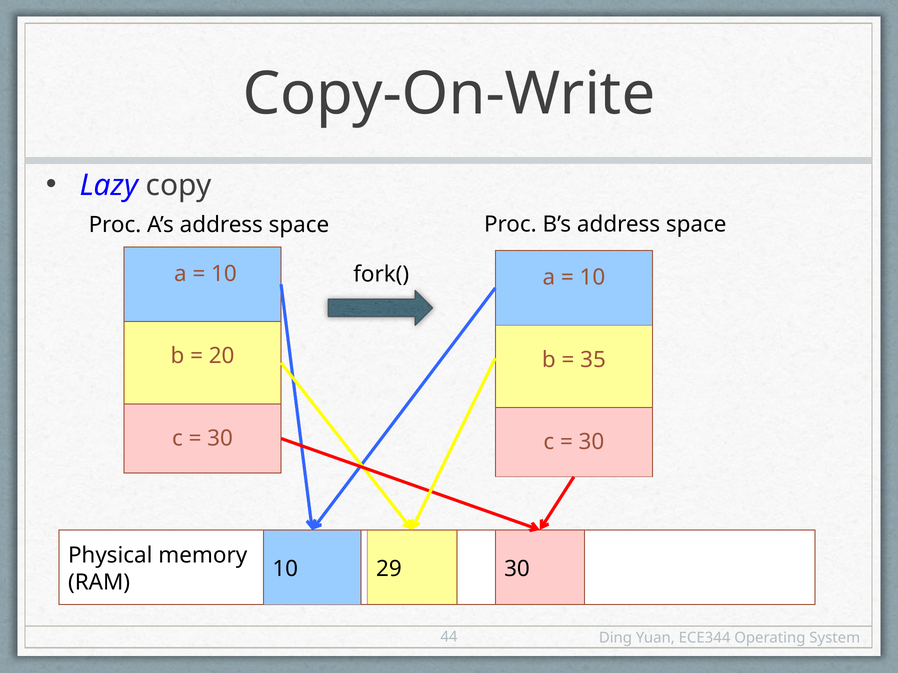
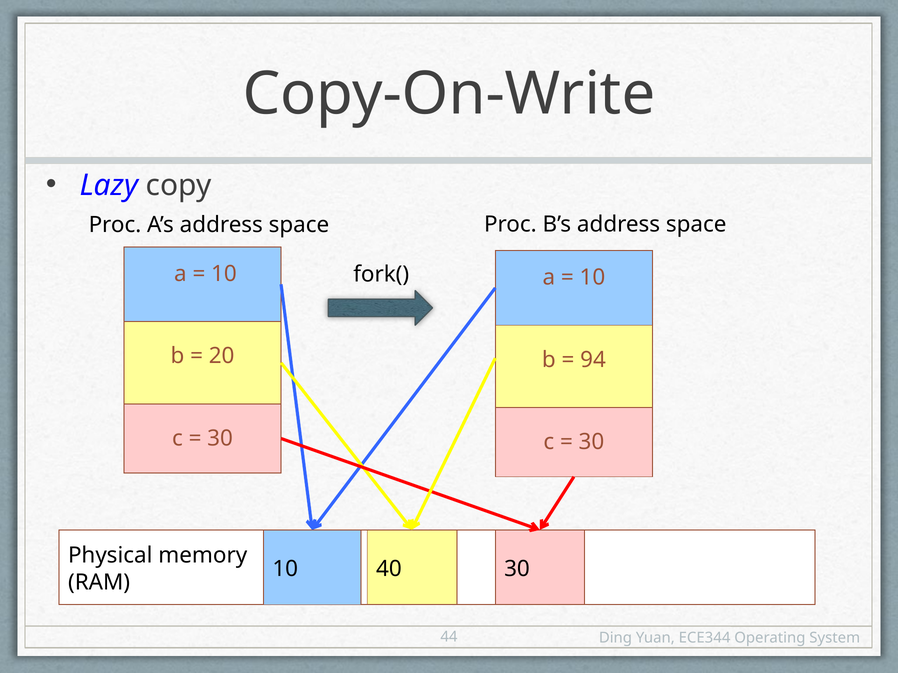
35: 35 -> 94 (593, 360)
29: 29 -> 40 (389, 569)
